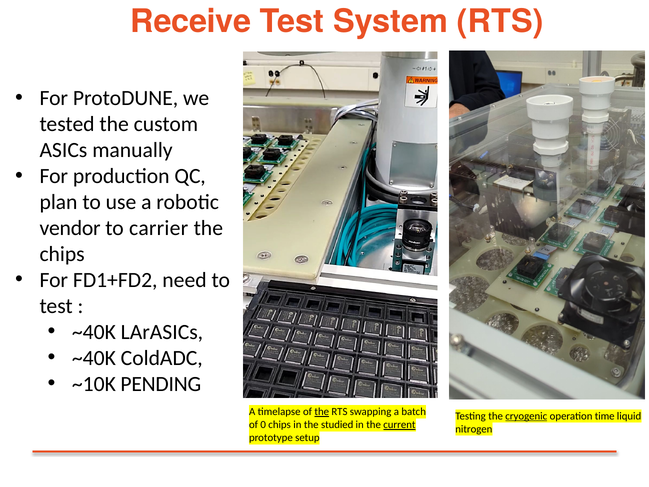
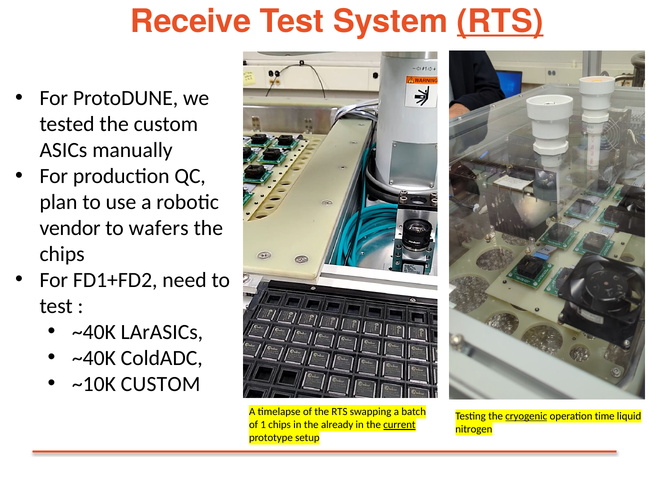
RTS underline: none -> present (500, 22)
carrier: carrier -> wafers (159, 228)
~10K PENDING: PENDING -> CUSTOM (161, 384)
the underline: present -> none (322, 412)
0: 0 -> 1 (263, 425)
studied: studied -> already (337, 425)
